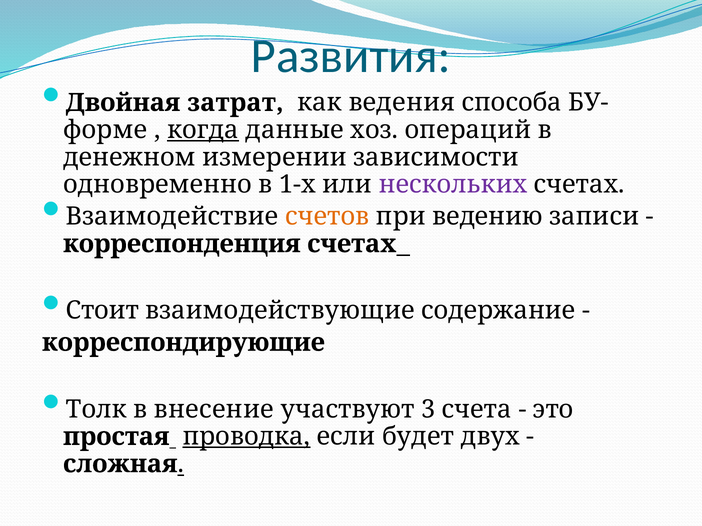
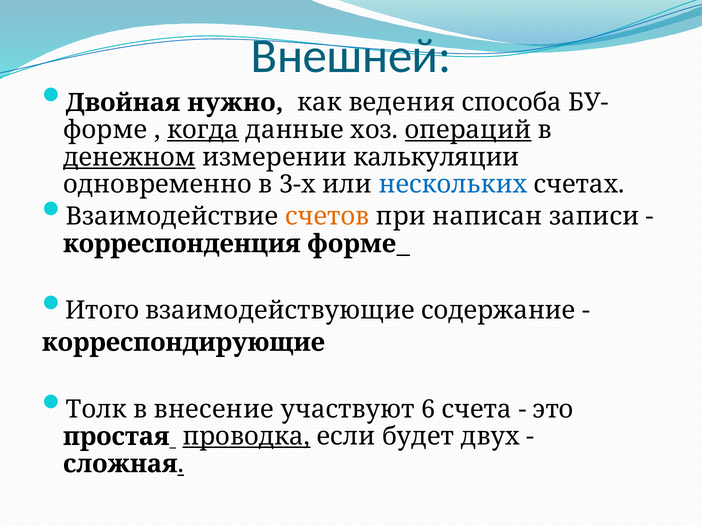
Развития: Развития -> Внешней (351, 56)
затрат: затрат -> нужно (235, 103)
операций underline: none -> present (468, 130)
денежном underline: none -> present (129, 157)
зависимости: зависимости -> калькуляции (436, 157)
1-х: 1-х -> 3-х (297, 185)
нескольких colour: purple -> blue (453, 185)
ведению: ведению -> написан (487, 217)
корреспонденция счетах: счетах -> форме (352, 244)
Стоит: Стоит -> Итого (102, 311)
3: 3 -> 6 (428, 410)
